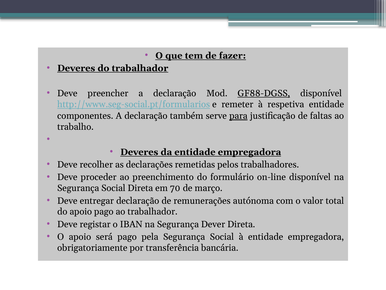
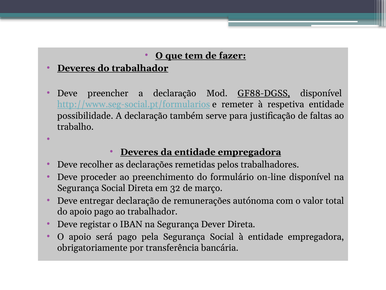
componentes: componentes -> possibilidade (85, 116)
para underline: present -> none (238, 116)
70: 70 -> 32 (175, 188)
